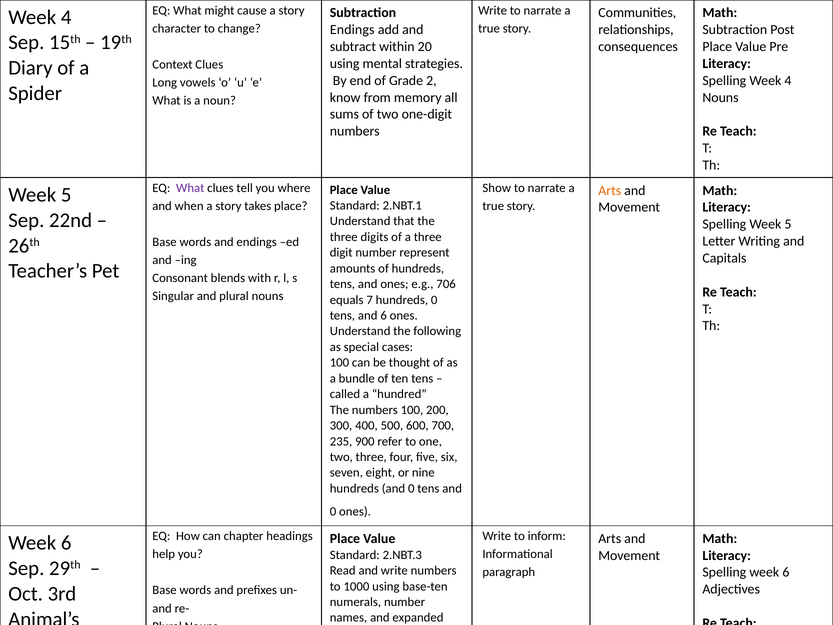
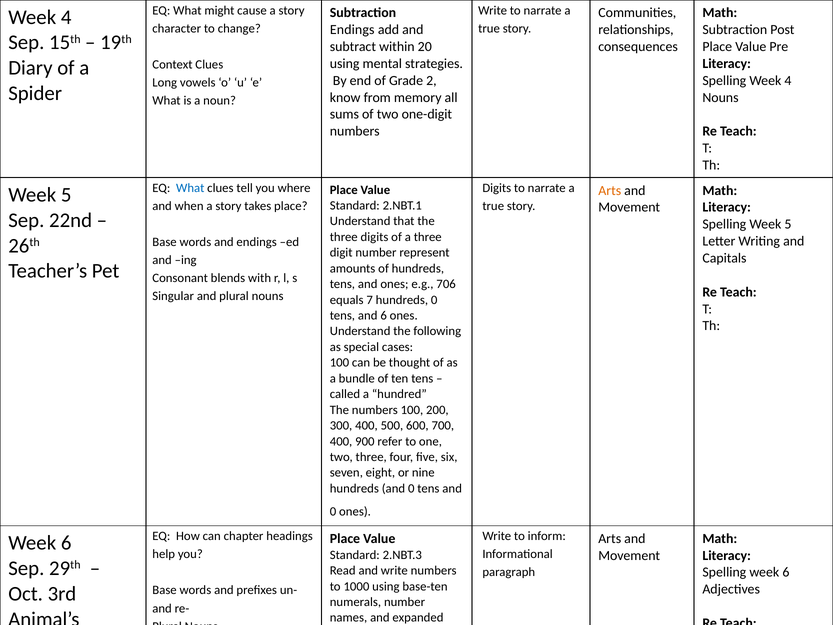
What colour: purple -> blue (190, 188)
Show: Show -> Digits (497, 188)
235: 235 -> 400 (341, 441)
